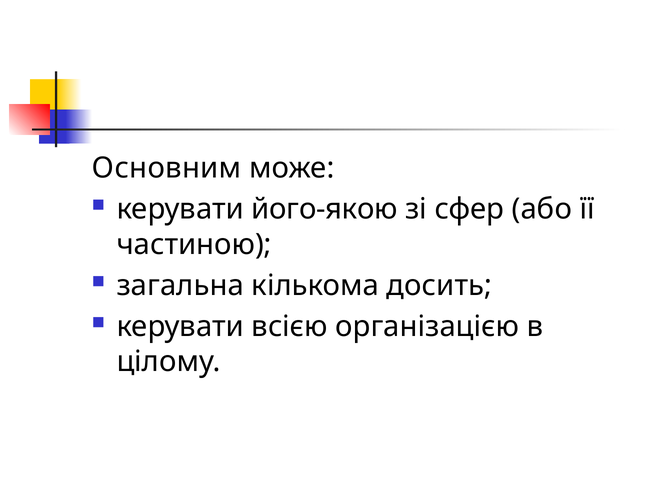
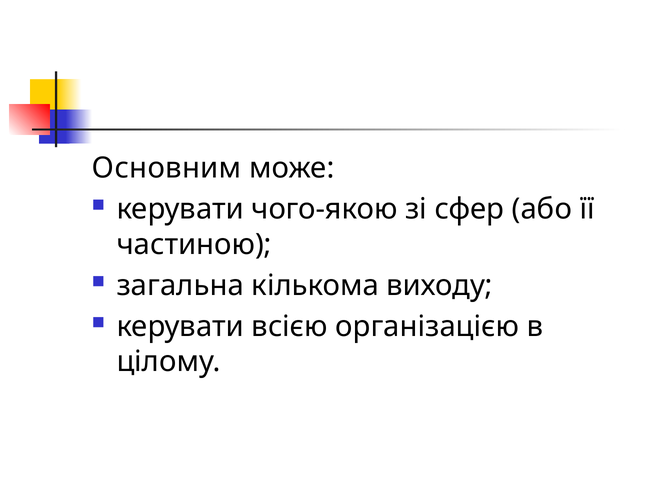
його-якою: його-якою -> чого-якою (325, 209)
досить: досить -> виходу (439, 286)
